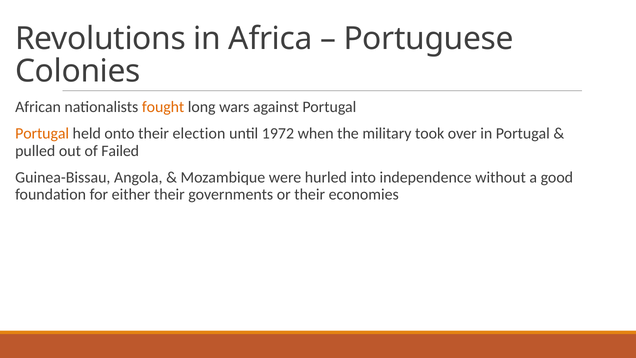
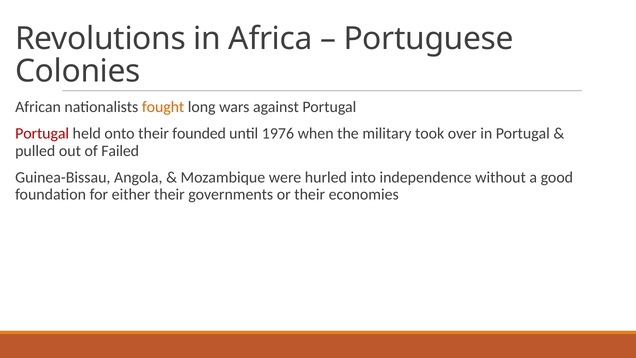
Portugal colour: orange -> red (42, 134)
election: election -> founded (199, 134)
1972: 1972 -> 1976 (278, 134)
